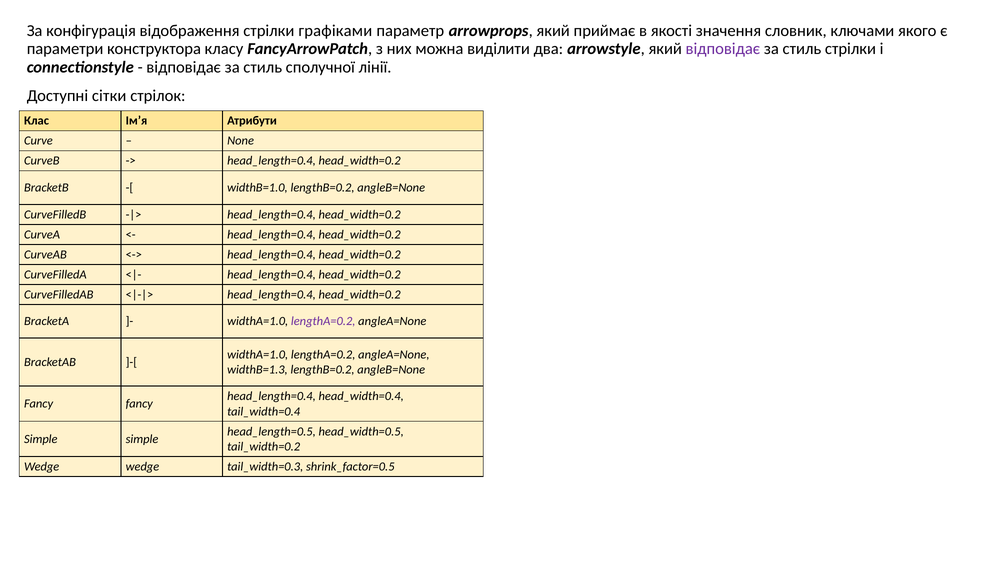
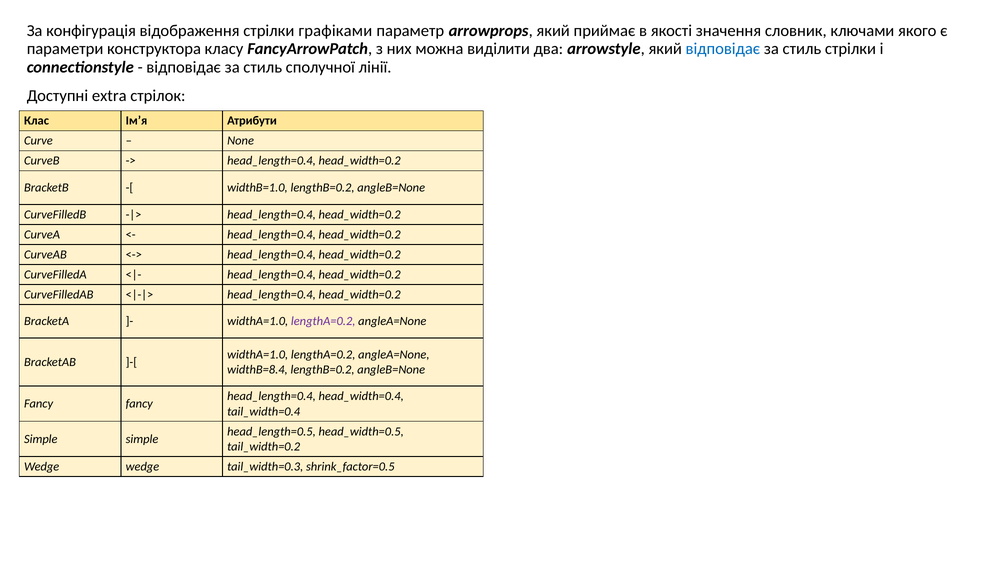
відповідає colour: purple -> blue (723, 49)
сітки: сітки -> extra (109, 96)
widthB=1.3: widthB=1.3 -> widthB=8.4 (257, 370)
